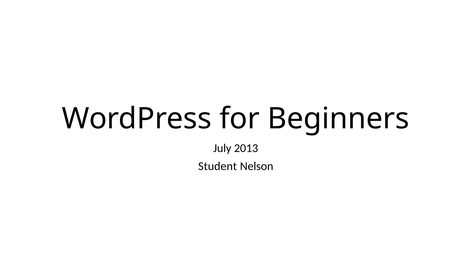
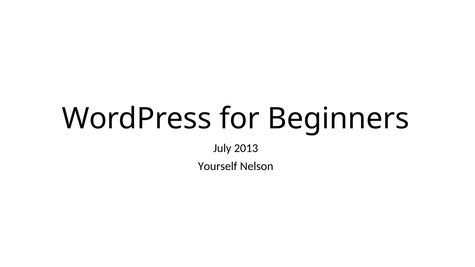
Student: Student -> Yourself (218, 166)
